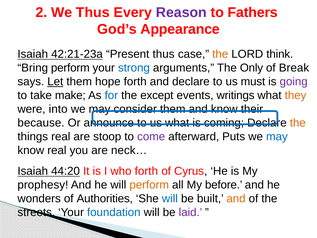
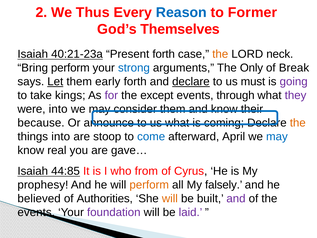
Reason colour: purple -> blue (181, 12)
Fathers: Fathers -> Former (253, 12)
Appearance: Appearance -> Themselves (180, 29)
42:21-23a: 42:21-23a -> 40:21-23a (77, 54)
Present thus: thus -> forth (164, 54)
think: think -> neck (280, 54)
hope: hope -> early (108, 82)
declare underline: none -> present (191, 82)
make: make -> kings (70, 95)
for colour: blue -> purple (111, 95)
writings: writings -> through (235, 95)
they colour: orange -> purple (296, 95)
things real: real -> into (61, 137)
come colour: purple -> blue (151, 137)
Puts: Puts -> April (234, 137)
neck…: neck… -> gave… (129, 150)
44:20: 44:20 -> 44:85 (66, 171)
who forth: forth -> from (146, 171)
before: before -> falsely (224, 185)
wonders: wonders -> believed (39, 198)
will colour: blue -> orange (170, 198)
and colour: orange -> purple (236, 198)
streets: streets -> events (36, 212)
foundation colour: blue -> purple (114, 212)
